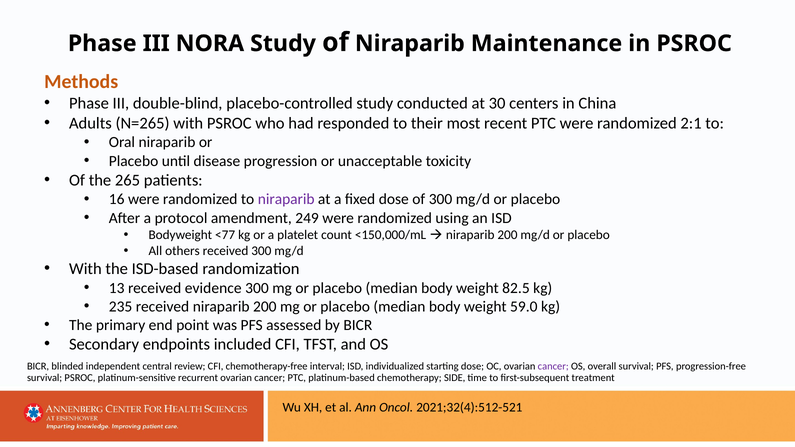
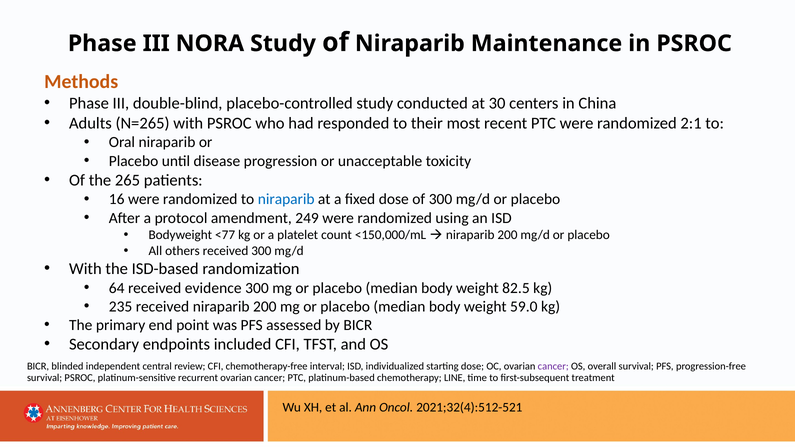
niraparib colour: purple -> blue (286, 199)
13: 13 -> 64 (117, 288)
SIDE: SIDE -> LINE (455, 378)
